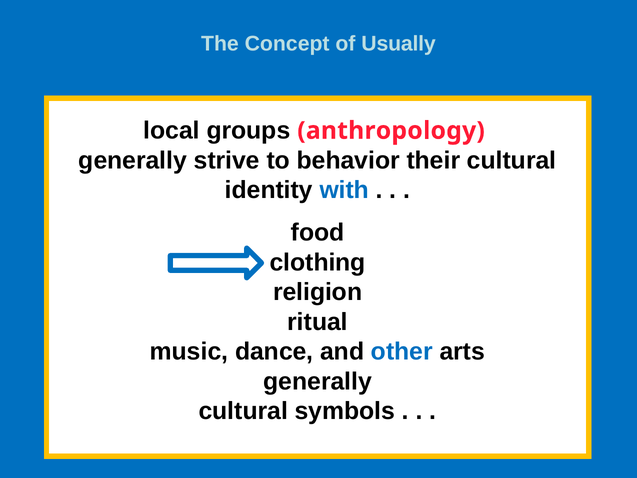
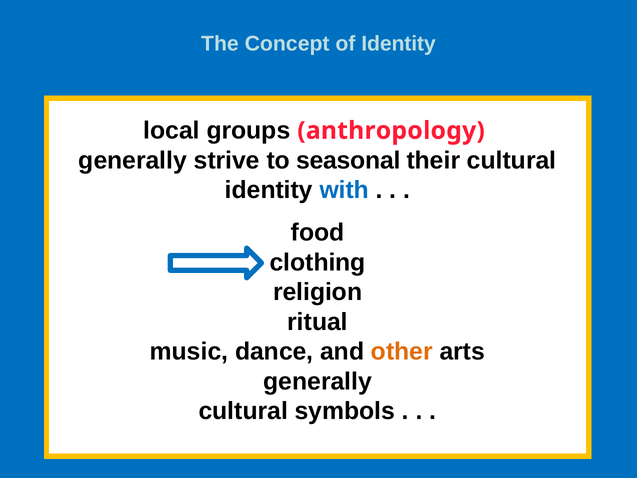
of Usually: Usually -> Identity (399, 44)
behavior: behavior -> seasonal (348, 160)
other colour: blue -> orange (402, 352)
